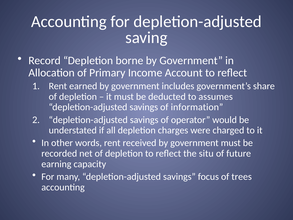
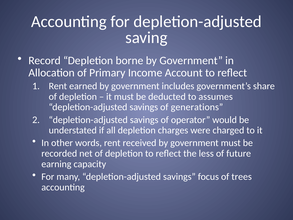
information: information -> generations (197, 107)
situ: situ -> less (206, 153)
